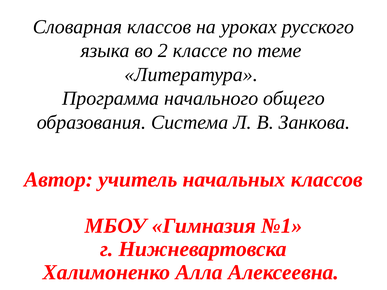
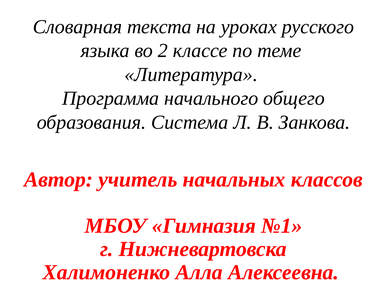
Словарная классов: классов -> текста (159, 27)
